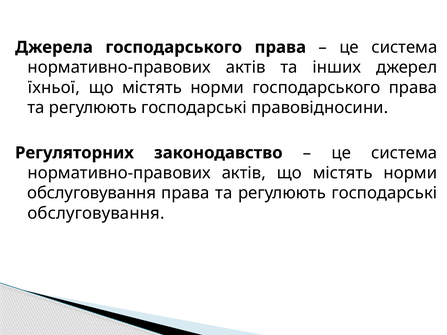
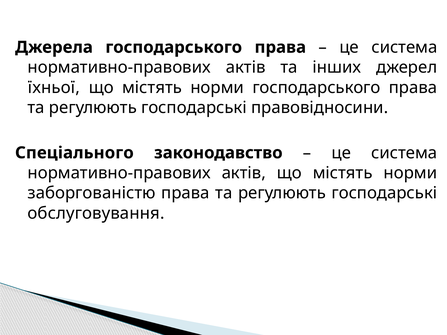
Регуляторних: Регуляторних -> Спеціального (74, 153)
обслуговування: обслуговування -> заборгованістю (92, 193)
